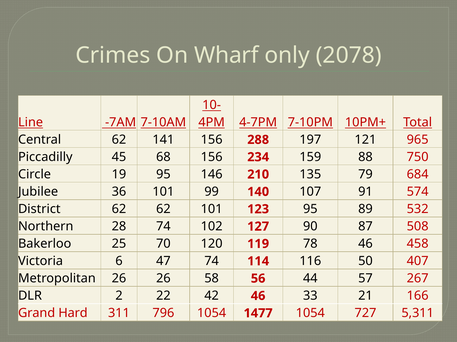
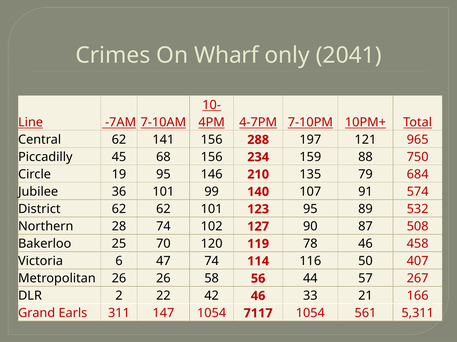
2078: 2078 -> 2041 (349, 55)
Hard: Hard -> Earls (73, 314)
796: 796 -> 147 (163, 314)
1477: 1477 -> 7117 (258, 314)
727: 727 -> 561 (365, 314)
